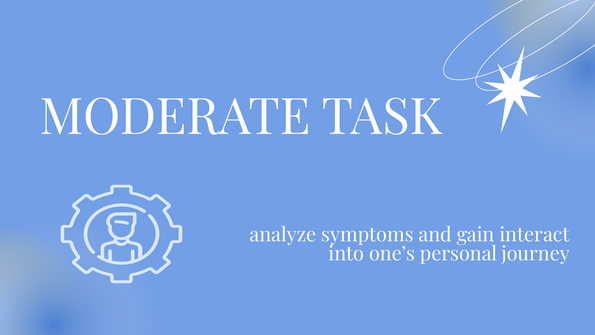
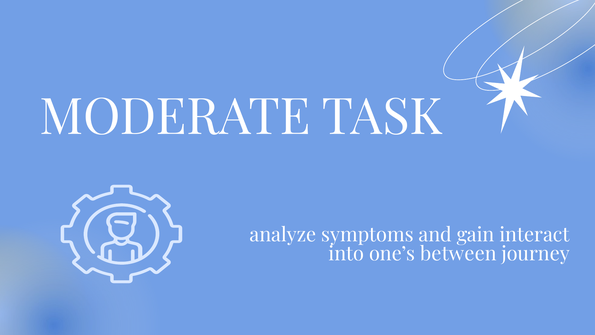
personal: personal -> between (458, 254)
